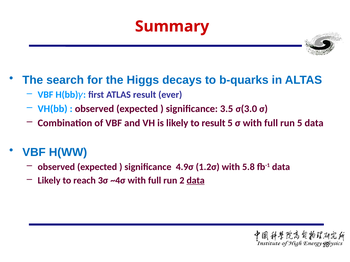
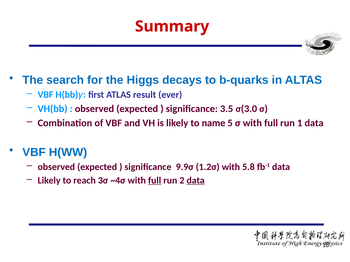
to result: result -> name (214, 123)
run 5: 5 -> 1 (300, 123)
4.9σ: 4.9σ -> 9.9σ (185, 167)
full underline: none -> present (155, 181)
